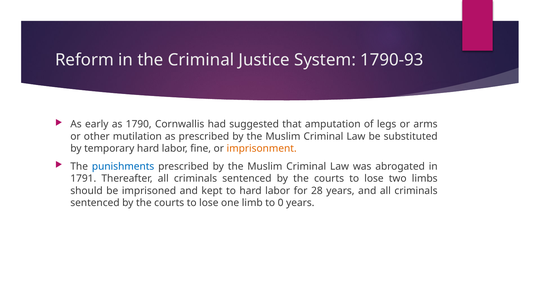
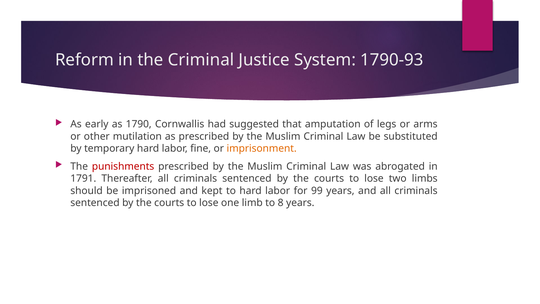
punishments colour: blue -> red (123, 166)
28: 28 -> 99 (317, 190)
0: 0 -> 8 (281, 203)
